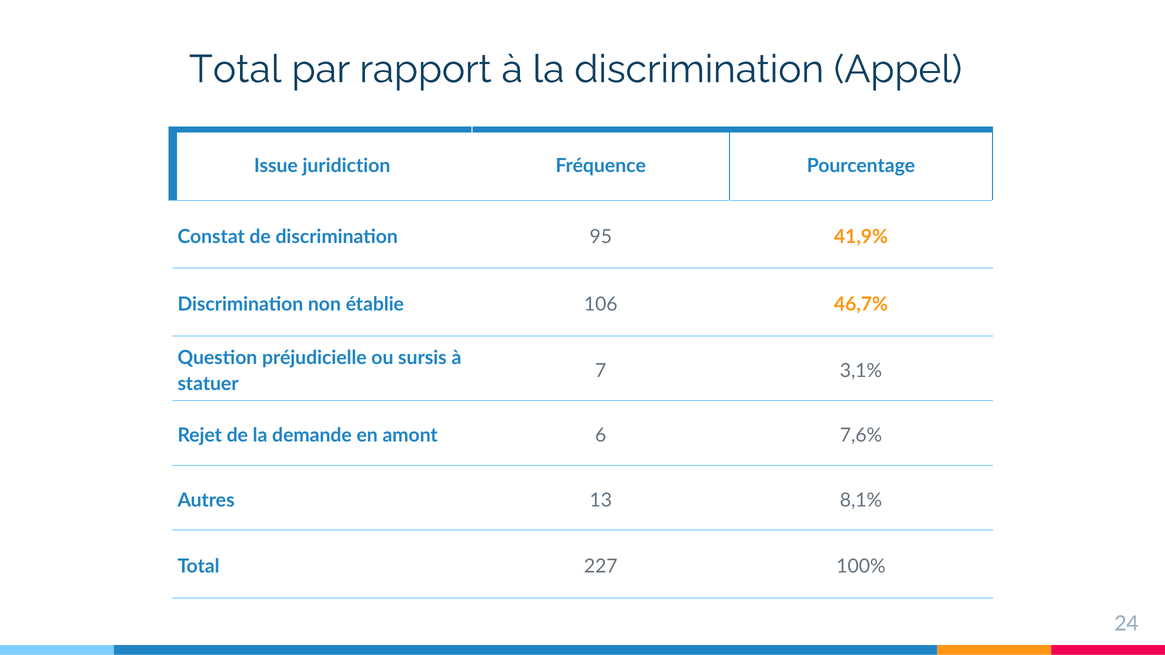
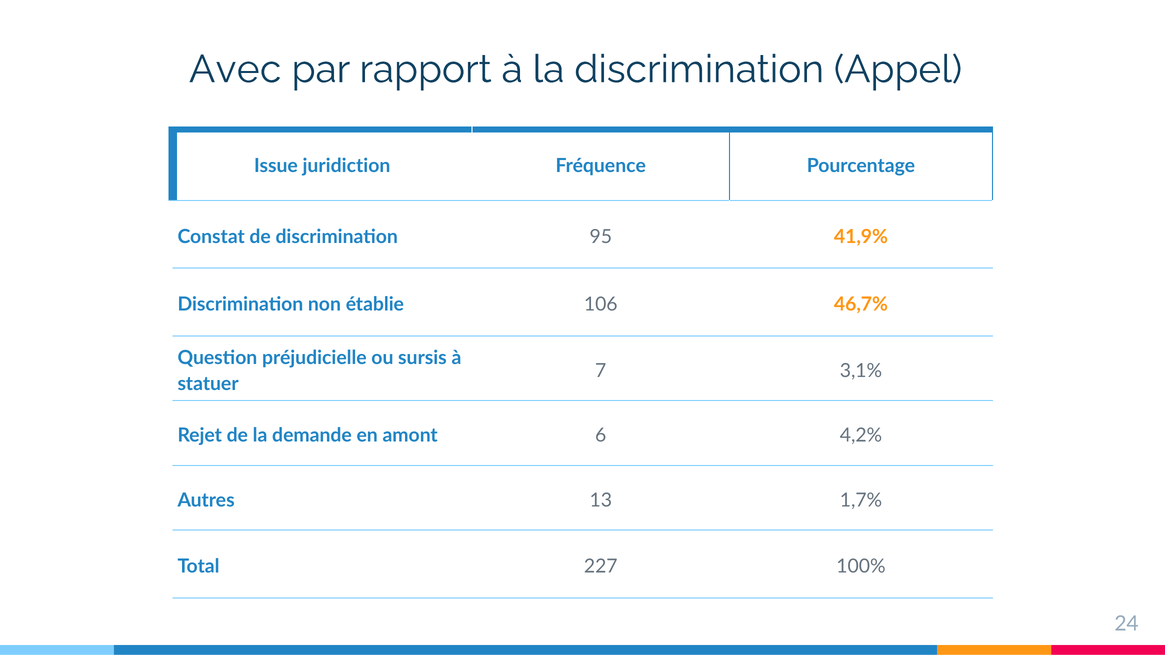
Total: Total -> Avec (235, 69)
7,6%: 7,6% -> 4,2% (861, 436)
8,1%: 8,1% -> 1,7% (861, 500)
